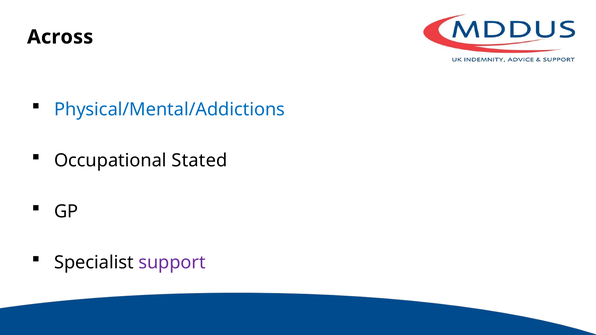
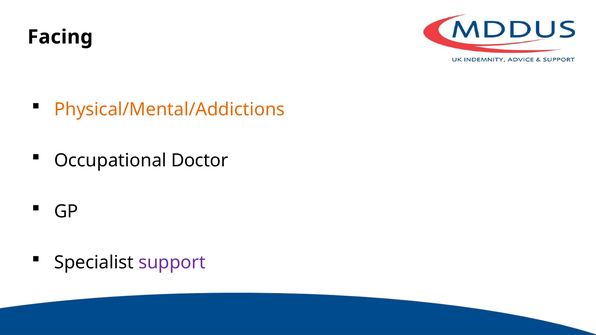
Across: Across -> Facing (60, 37)
Physical/Mental/Addictions colour: blue -> orange (170, 110)
Stated: Stated -> Doctor (200, 161)
